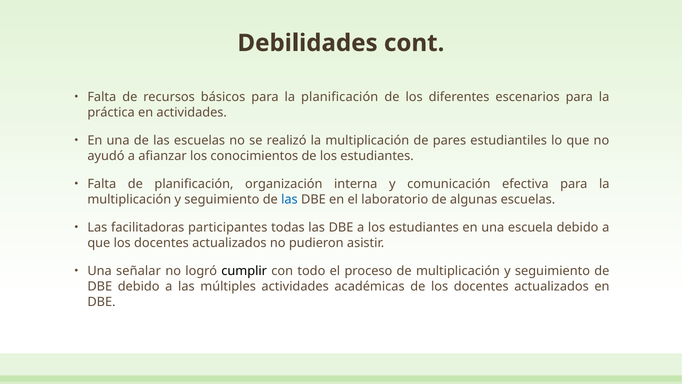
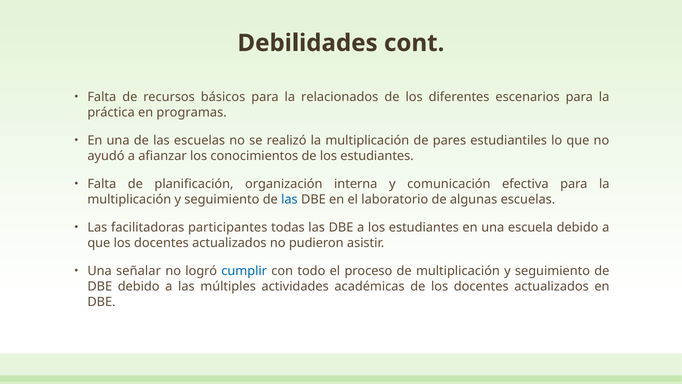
la planificación: planificación -> relacionados (340, 97)
en actividades: actividades -> programas (192, 112)
cumplir colour: black -> blue (244, 271)
